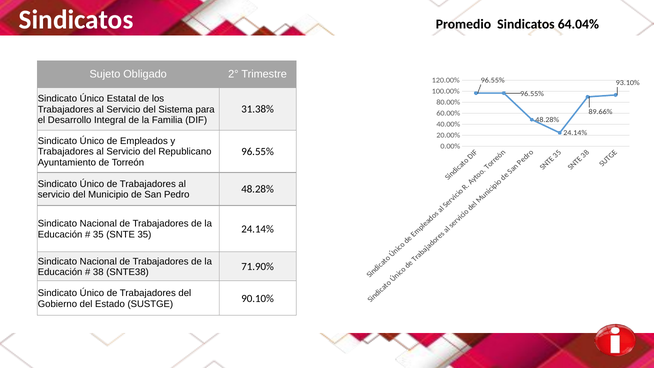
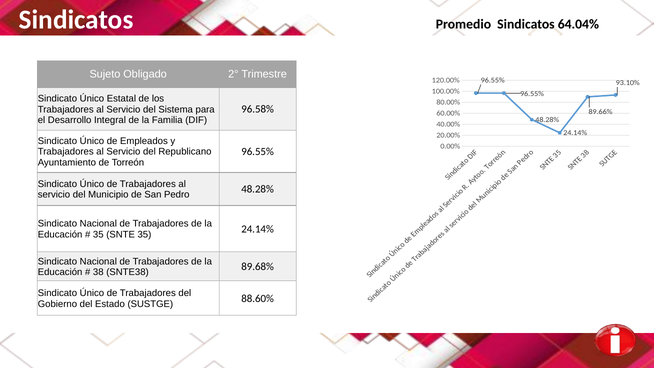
31.38%: 31.38% -> 96.58% (258, 109)
71.90%: 71.90% -> 89.68% (258, 267)
90.10%: 90.10% -> 88.60% (258, 298)
